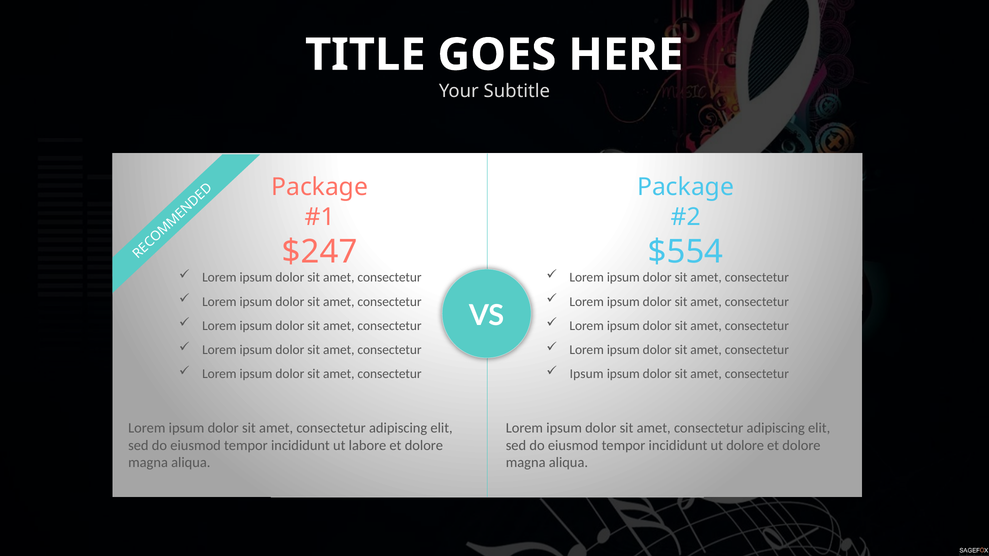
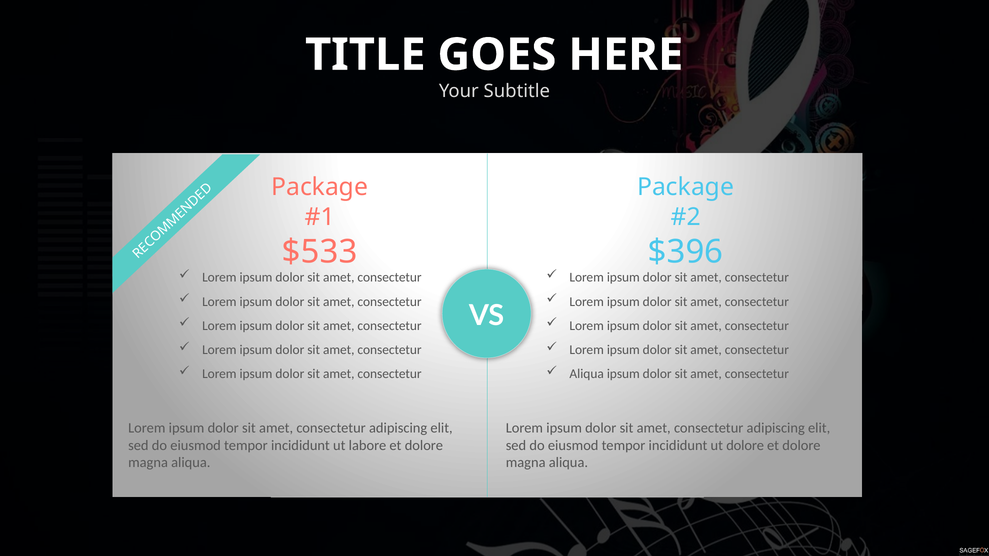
$247: $247 -> $533 (320, 252)
$554: $554 -> $396 (686, 252)
Ipsum: Ipsum -> Aliqua (587, 374)
